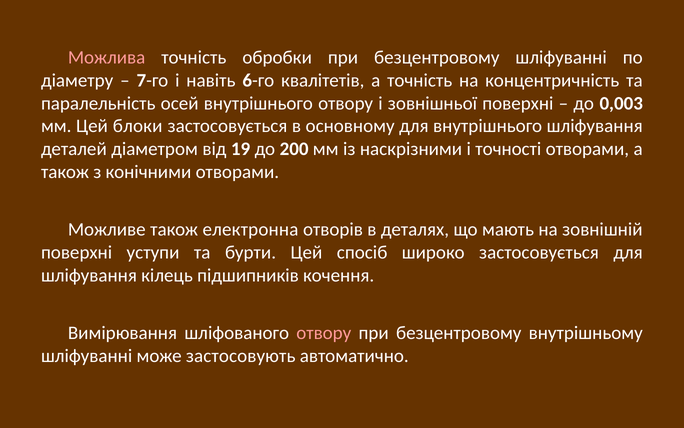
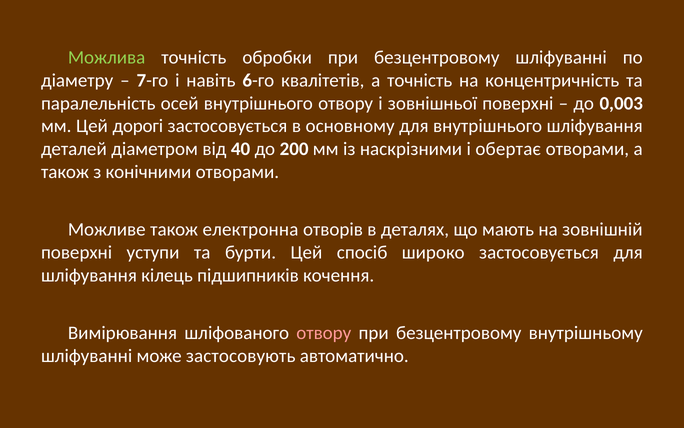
Можлива colour: pink -> light green (107, 58)
блоки: блоки -> дорогі (138, 126)
19: 19 -> 40 (241, 149)
точності: точності -> обертає (508, 149)
